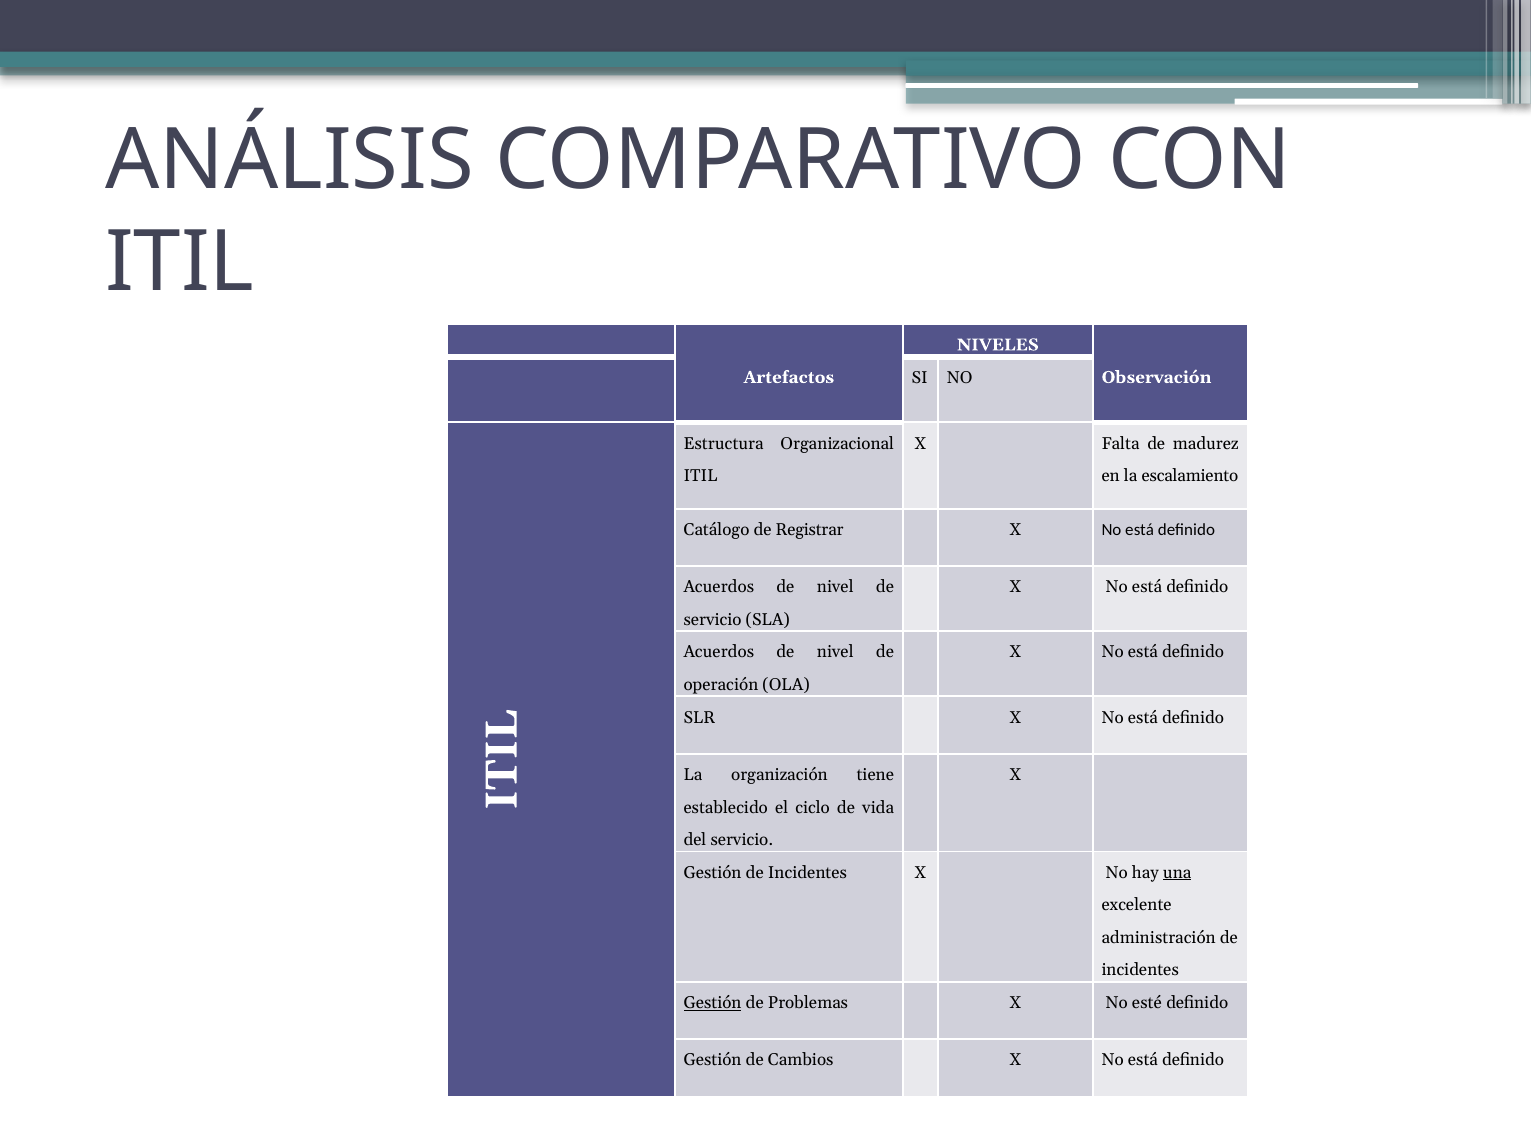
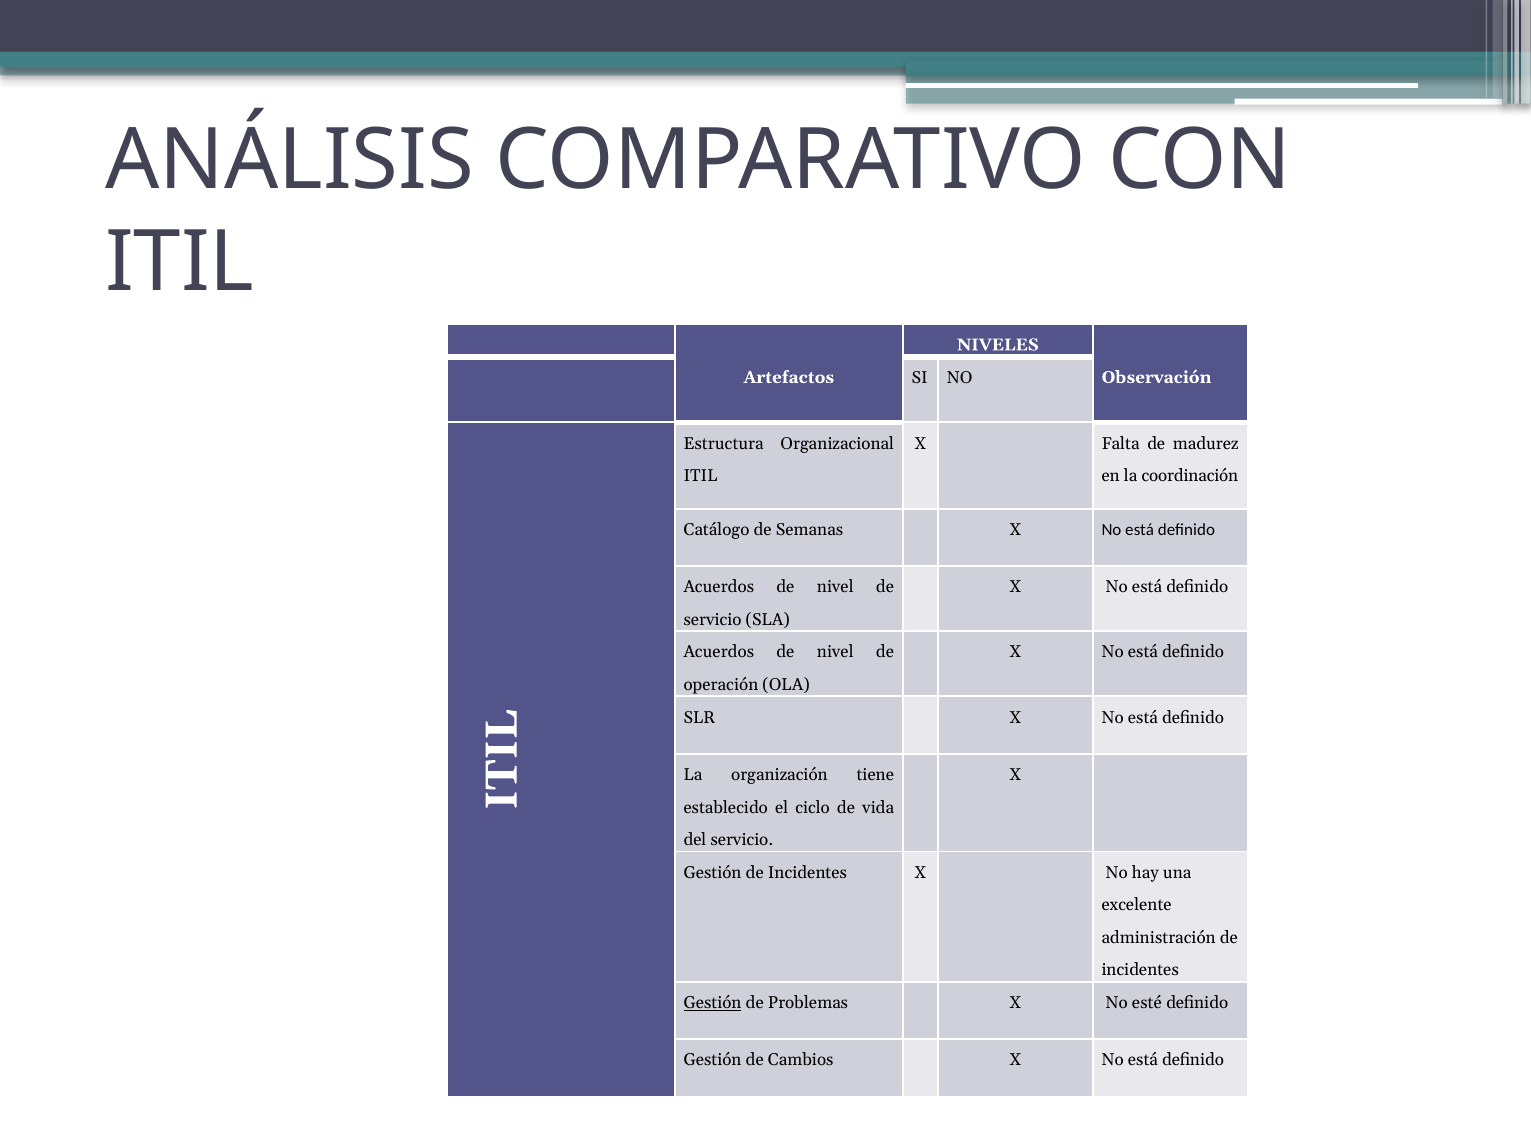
escalamiento: escalamiento -> coordinación (1190, 476)
Registrar: Registrar -> Semanas (809, 530)
una underline: present -> none (1177, 873)
